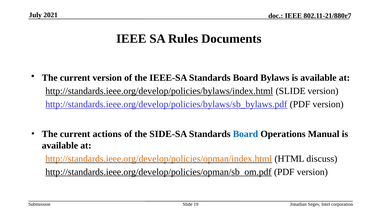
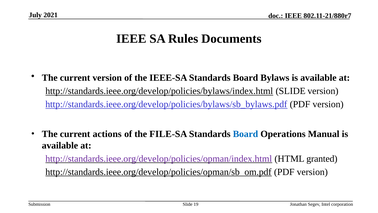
SIDE-SA: SIDE-SA -> FILE-SA (168, 134)
http://standards.ieee.org/develop/policies/opman/index.html colour: orange -> purple (159, 158)
discuss: discuss -> granted (322, 158)
